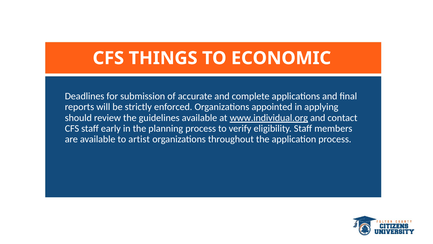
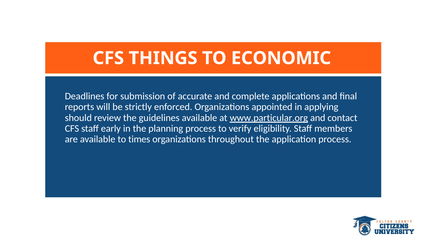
www.individual.org: www.individual.org -> www.particular.org (269, 118)
artist: artist -> times (139, 139)
